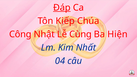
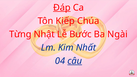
Công: Công -> Từng (20, 34)
Cùng: Cùng -> Bước (80, 34)
Hiện: Hiện -> Ngài (117, 34)
câu underline: none -> present (75, 61)
